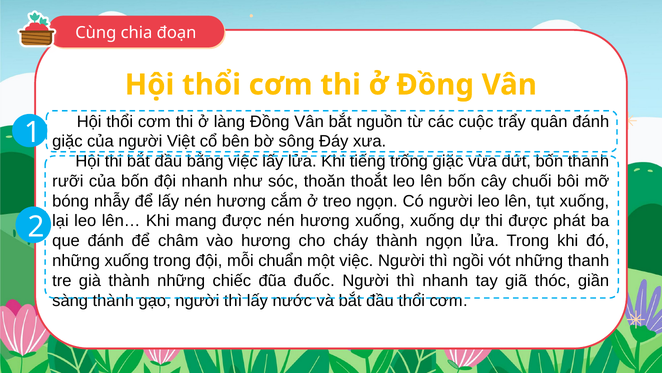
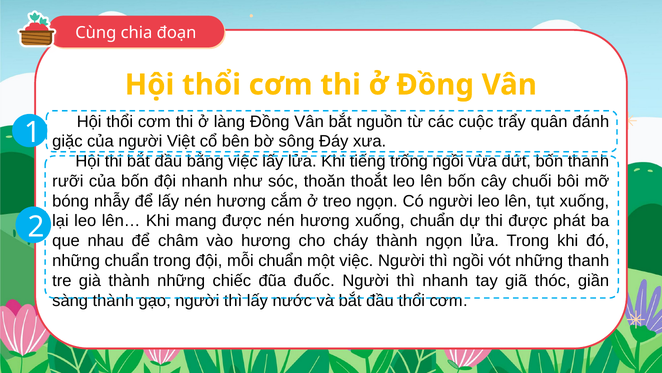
trống giặc: giặc -> ngồi (448, 161)
xuống xuống: xuống -> chuẩn (432, 221)
que đánh: đánh -> nhau (106, 241)
những xuống: xuống -> chuẩn (127, 260)
